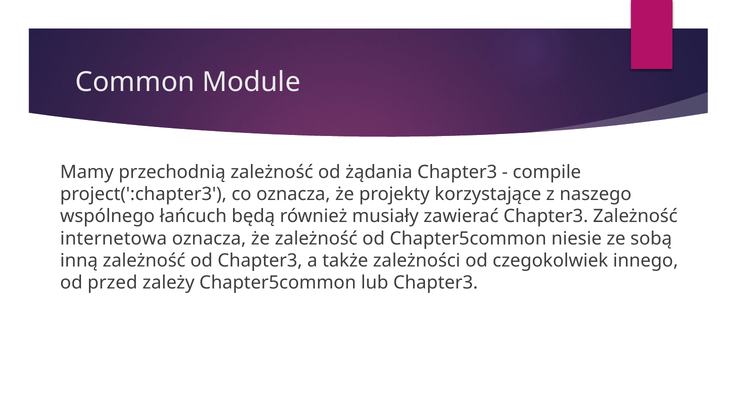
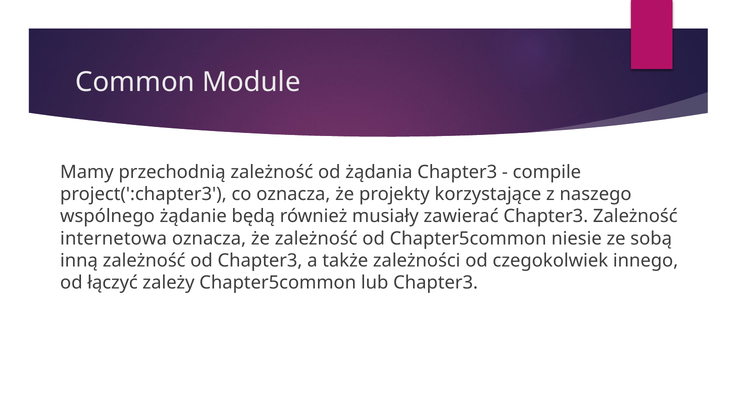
łańcuch: łańcuch -> żądanie (193, 217)
przed: przed -> łączyć (113, 283)
